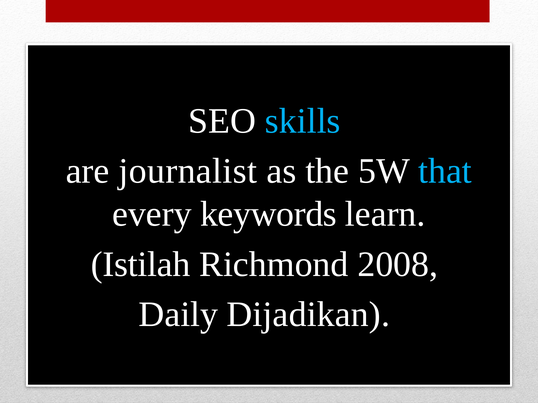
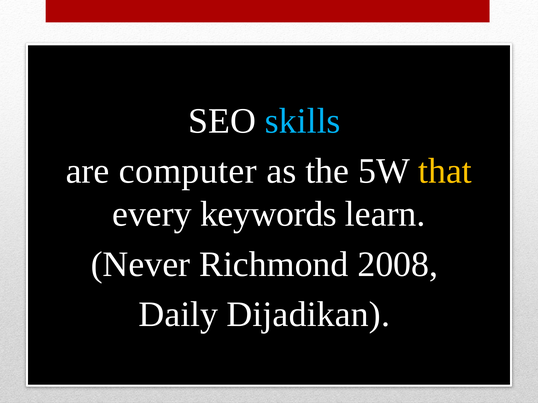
journalist: journalist -> computer (188, 171)
that colour: light blue -> yellow (445, 171)
Istilah: Istilah -> Never (140, 265)
